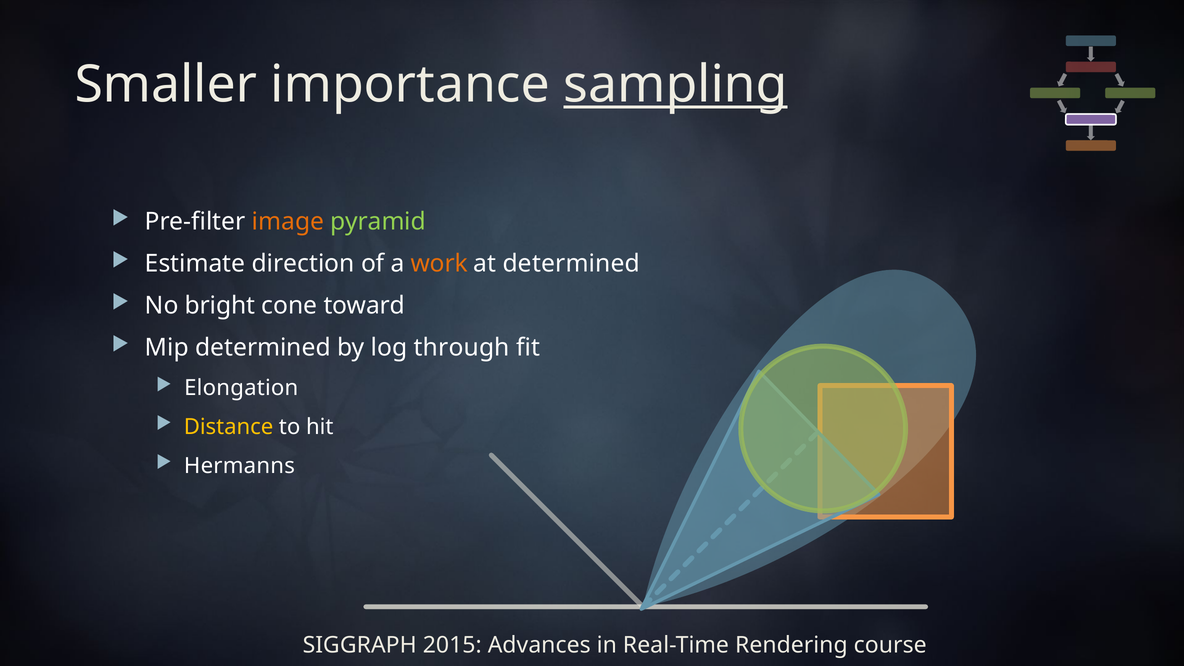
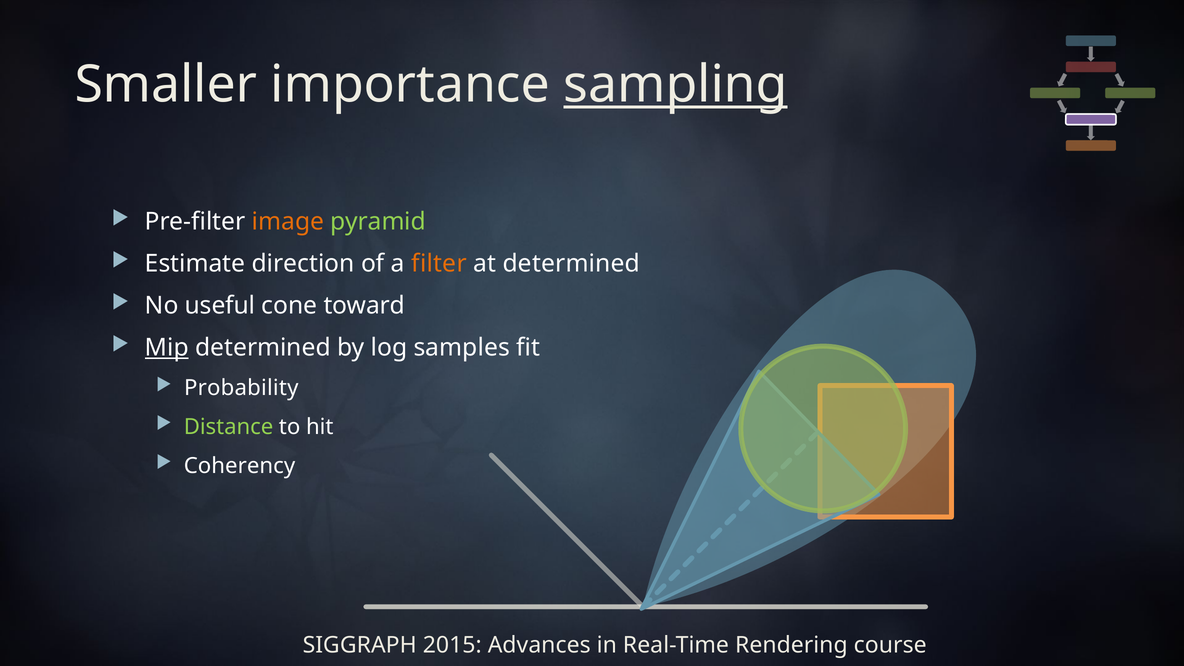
work: work -> filter (439, 264)
bright: bright -> useful (220, 306)
Mip underline: none -> present (167, 348)
through: through -> samples (462, 348)
Elongation: Elongation -> Probability (241, 388)
Distance colour: yellow -> light green (229, 427)
Hermanns: Hermanns -> Coherency (240, 466)
